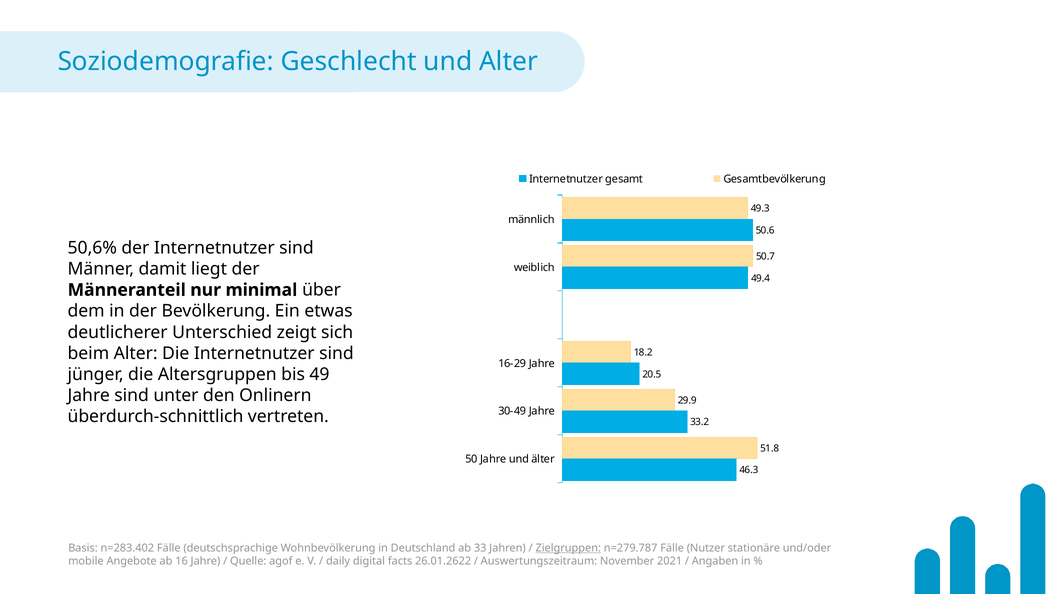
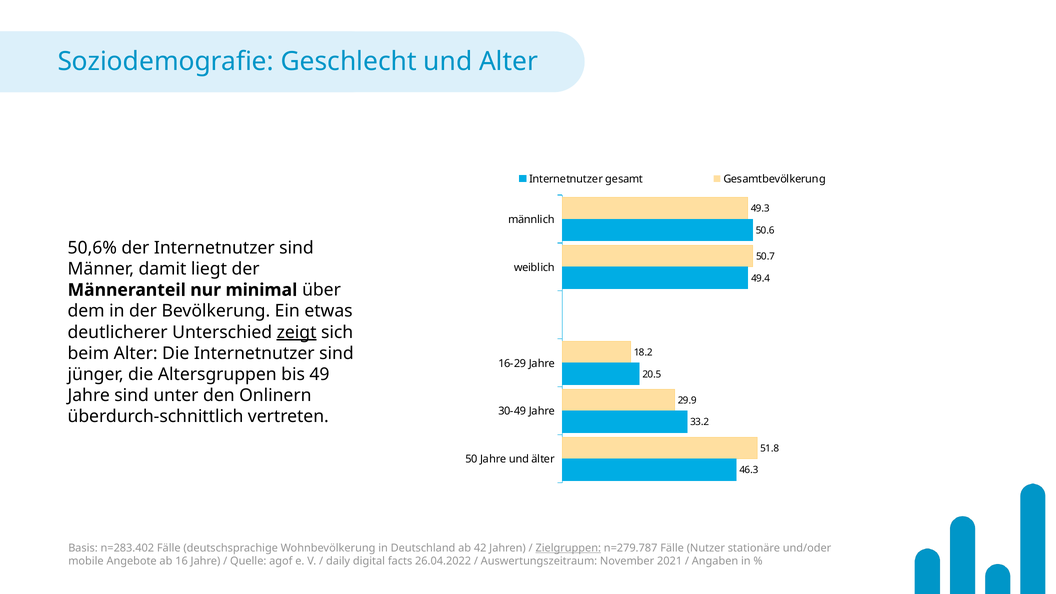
zeigt underline: none -> present (297, 332)
33: 33 -> 42 (480, 548)
26.01.2622: 26.01.2622 -> 26.04.2022 (443, 561)
